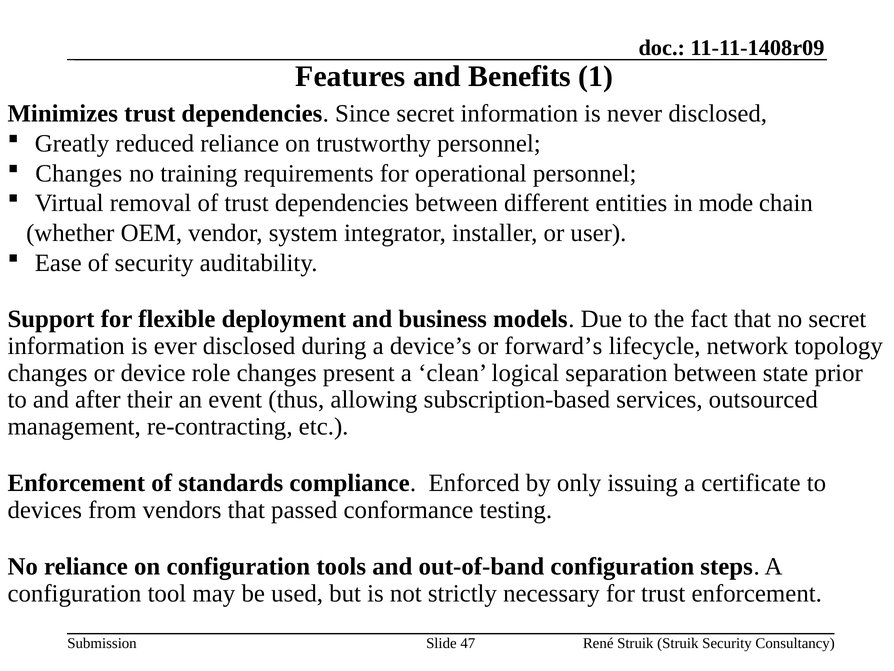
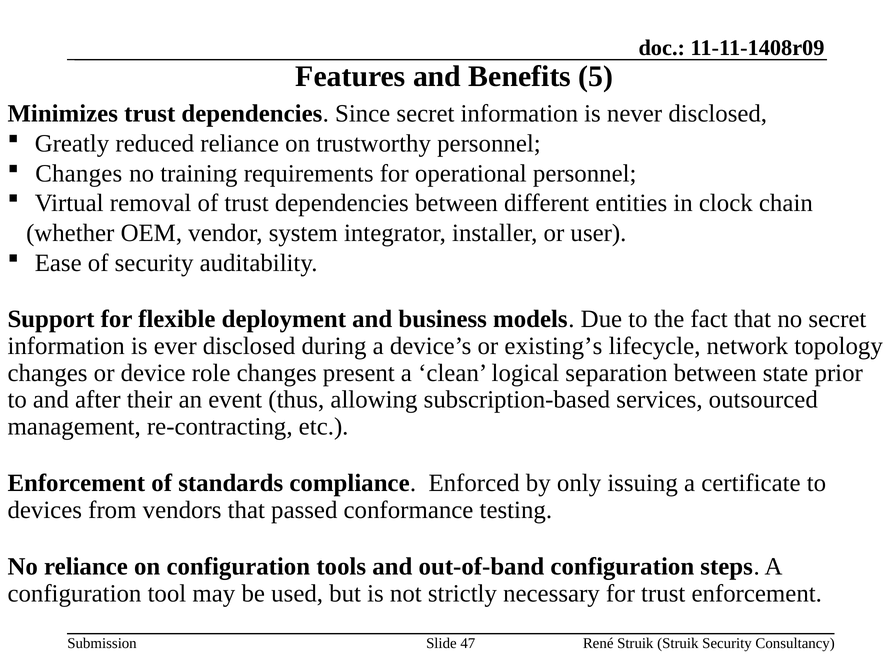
1: 1 -> 5 (596, 77)
mode: mode -> clock (726, 203)
forward’s: forward’s -> existing’s (553, 346)
